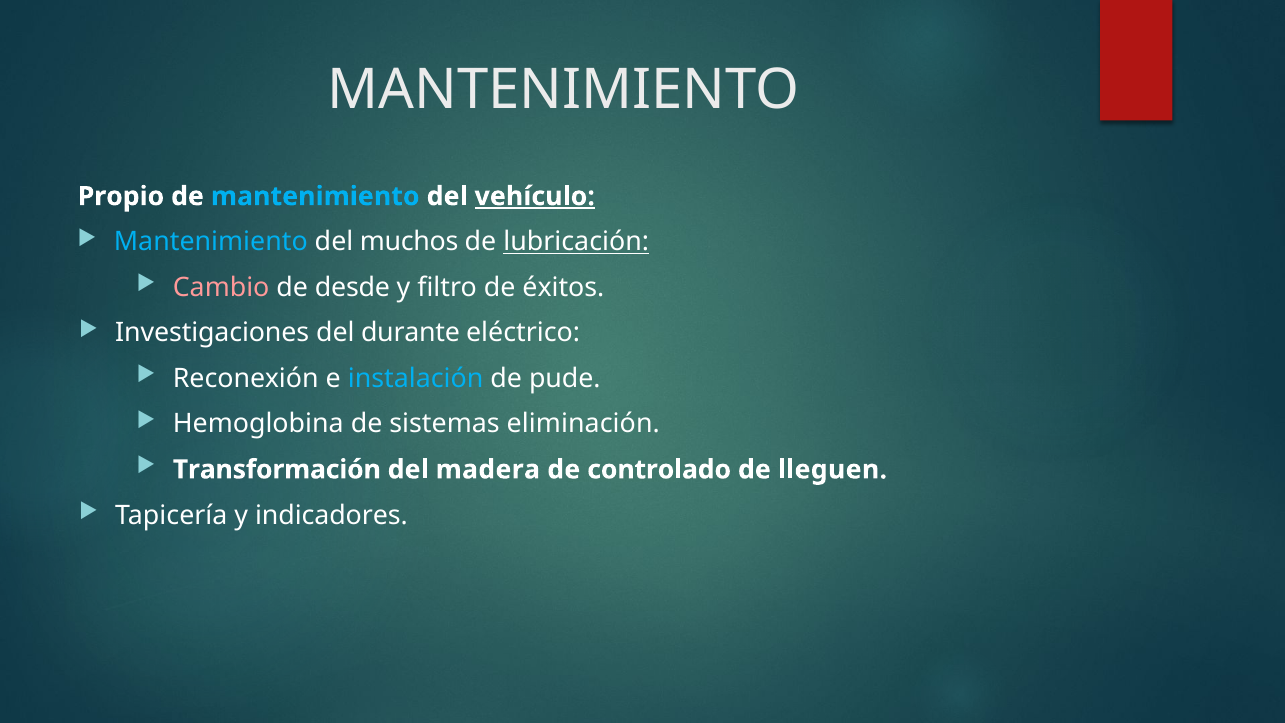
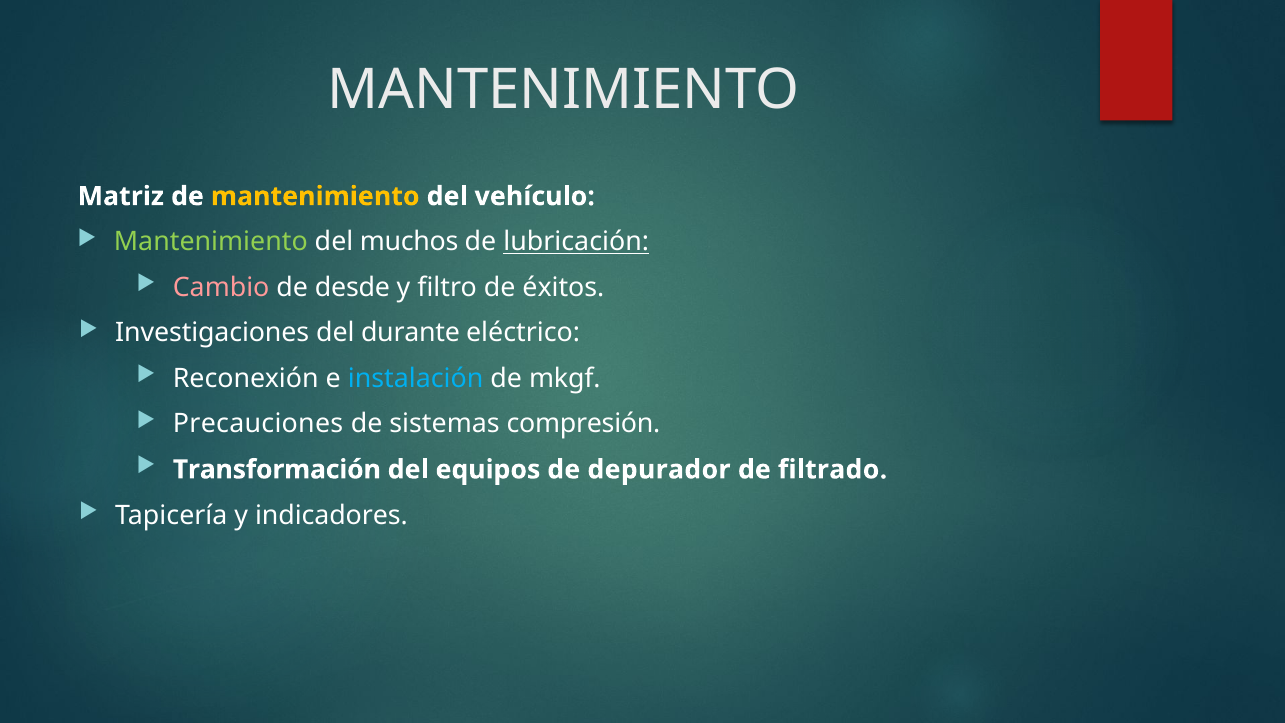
Propio: Propio -> Matriz (121, 196)
mantenimiento colour: light blue -> yellow (315, 196)
vehículo underline: present -> none (535, 196)
Mantenimiento colour: light blue -> light green (211, 242)
pude: pude -> mkgf (565, 378)
Hemoglobina: Hemoglobina -> Precauciones (258, 424)
eliminación: eliminación -> compresión (583, 424)
madera: madera -> equipos (488, 470)
controlado: controlado -> depurador (659, 470)
lleguen: lleguen -> filtrado (833, 470)
